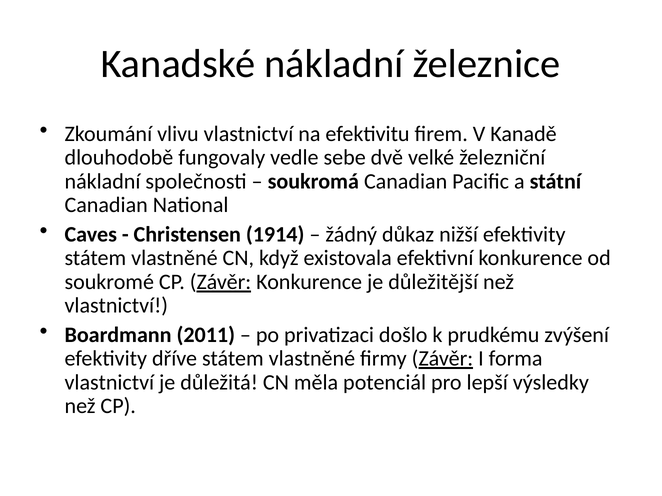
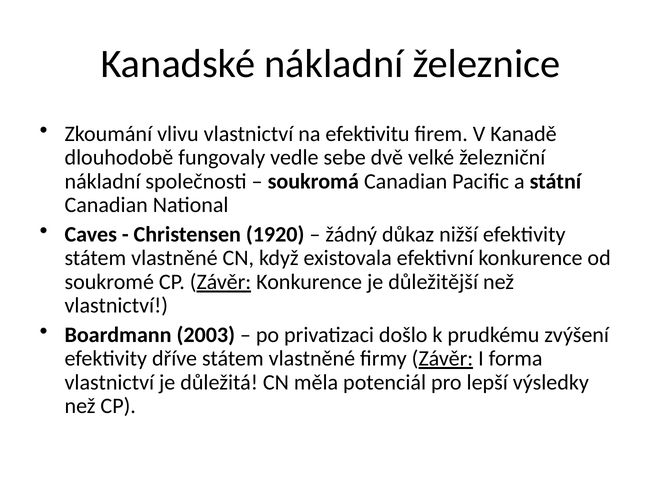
1914: 1914 -> 1920 (275, 235)
2011: 2011 -> 2003 (206, 335)
